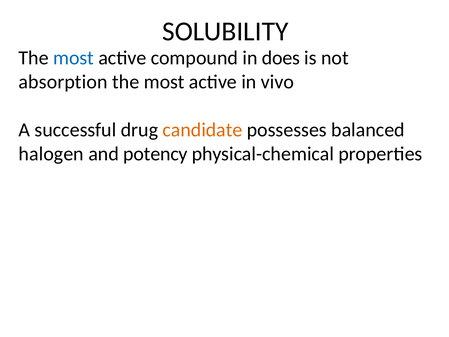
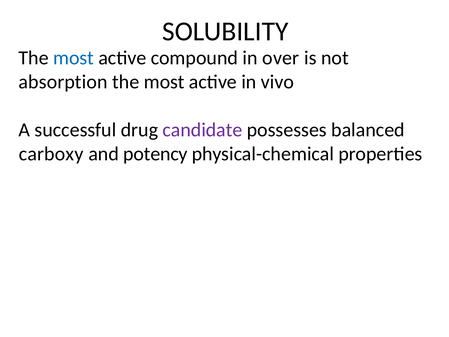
does: does -> over (281, 58)
candidate colour: orange -> purple (202, 130)
halogen: halogen -> carboxy (51, 154)
